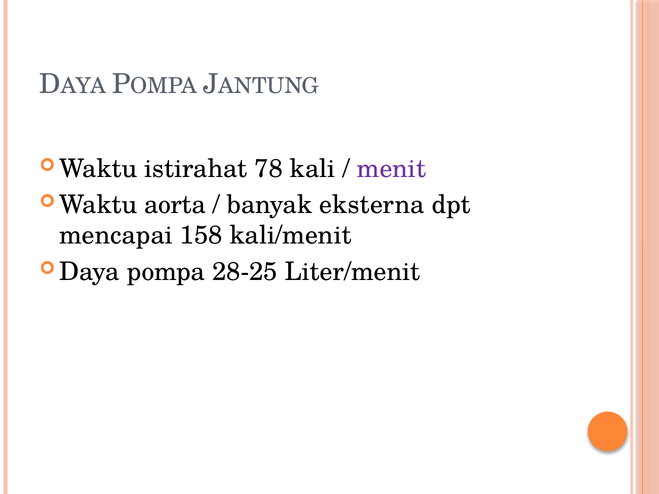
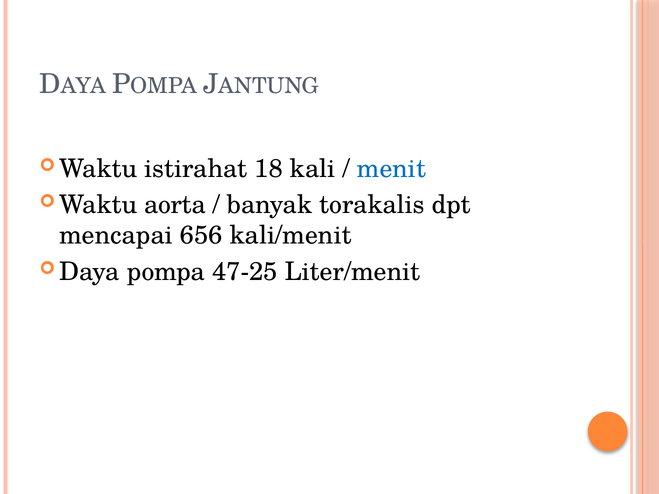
78: 78 -> 18 (269, 169)
menit colour: purple -> blue (391, 169)
eksterna: eksterna -> torakalis (372, 205)
158: 158 -> 656 (201, 236)
28-25: 28-25 -> 47-25 (245, 272)
